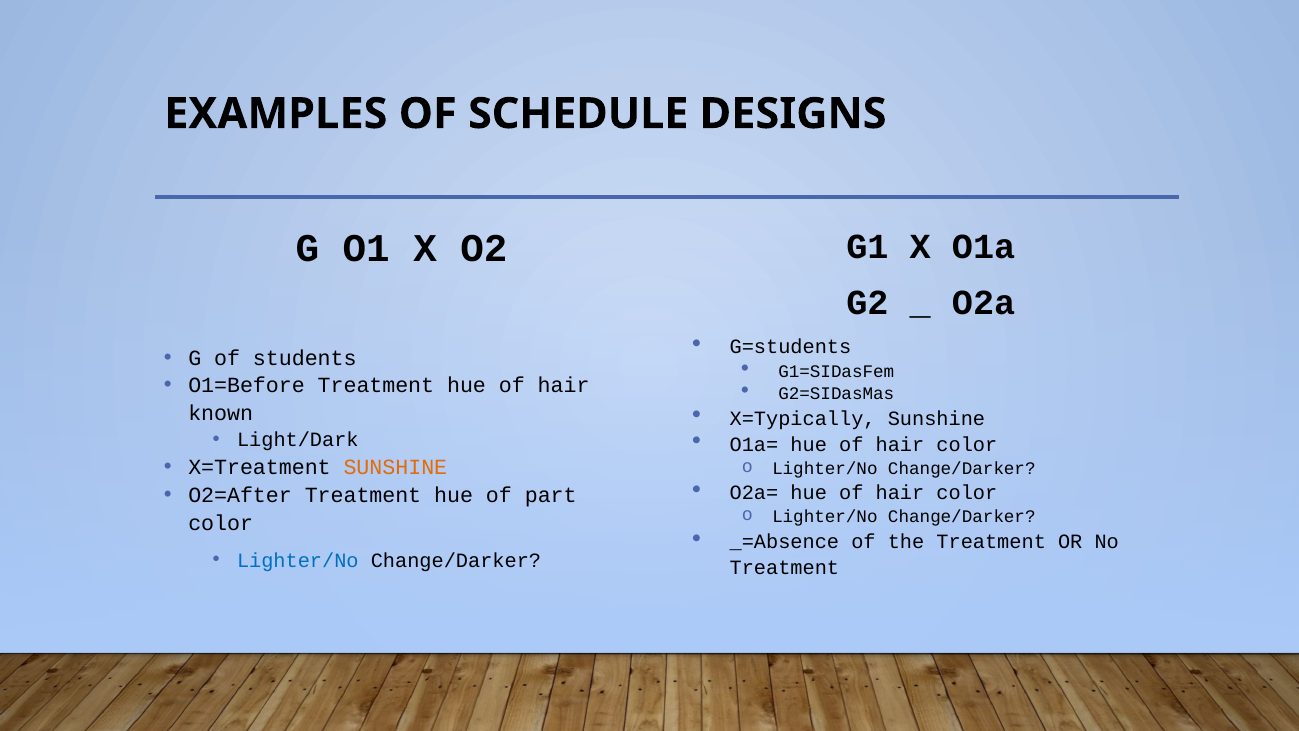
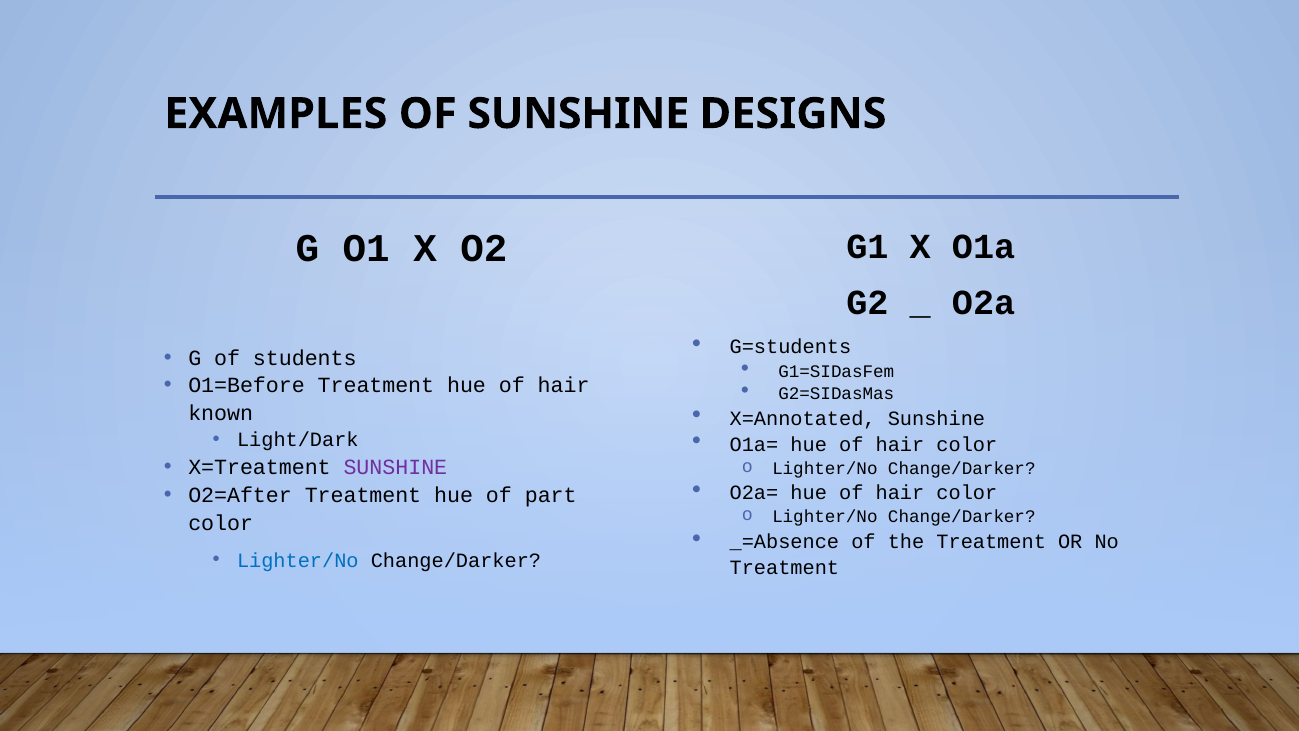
OF SCHEDULE: SCHEDULE -> SUNSHINE (578, 114)
X=Typically: X=Typically -> X=Annotated (803, 418)
SUNSHINE colour: orange -> purple (395, 467)
